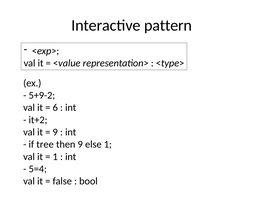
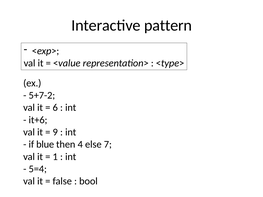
5+9-2: 5+9-2 -> 5+7-2 (42, 95)
it+2: it+2 -> it+6 (38, 120)
tree: tree -> blue (45, 145)
then 9: 9 -> 4 (80, 145)
else 1: 1 -> 7 (108, 145)
